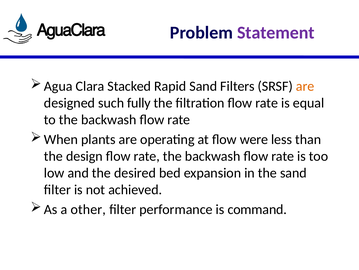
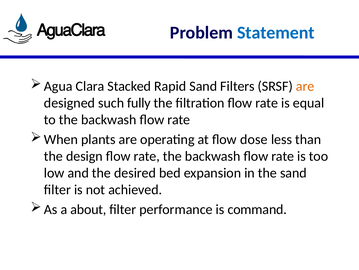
Statement colour: purple -> blue (276, 33)
were: were -> dose (254, 139)
other: other -> about (88, 209)
